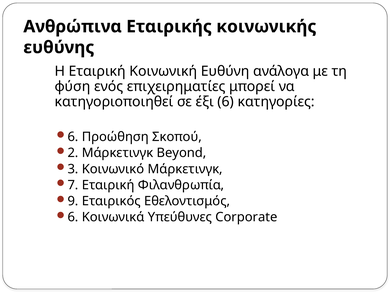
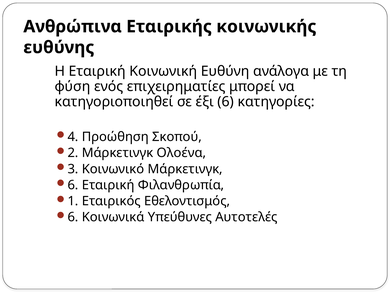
6: 6 -> 4 (73, 137)
Beyond: Beyond -> Ολοένα (181, 153)
7: 7 -> 6 (73, 185)
9: 9 -> 1 (73, 201)
Corporate: Corporate -> Αυτοτελές (246, 217)
